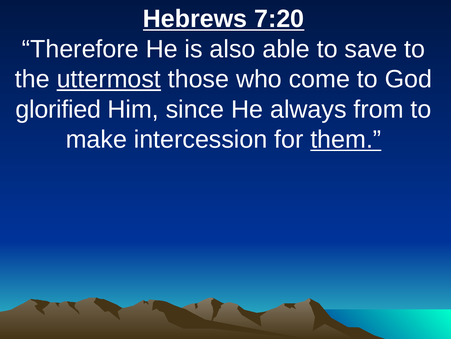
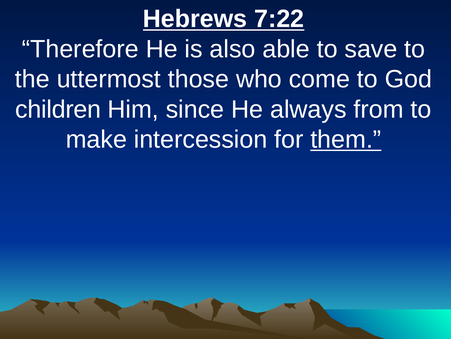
7:20: 7:20 -> 7:22 (279, 19)
uttermost underline: present -> none (109, 79)
glorified: glorified -> children (58, 109)
